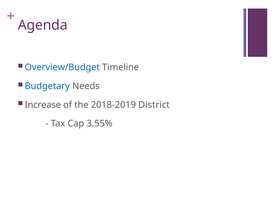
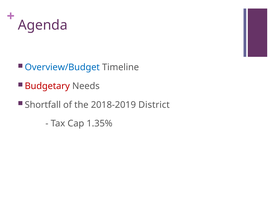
Budgetary colour: blue -> red (47, 86)
Increase: Increase -> Shortfall (43, 105)
3.55%: 3.55% -> 1.35% (100, 123)
